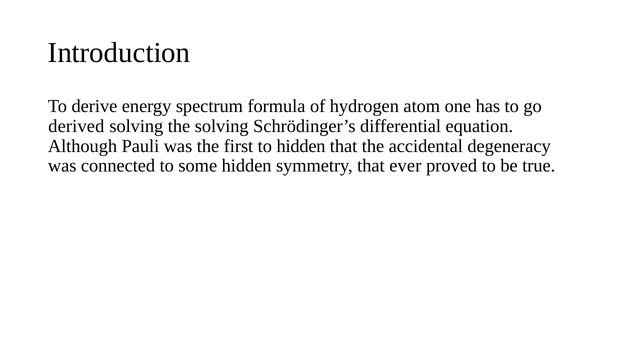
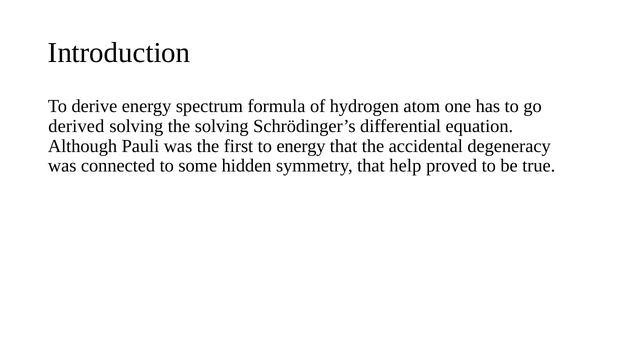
to hidden: hidden -> energy (301, 146)
ever: ever -> help (405, 166)
